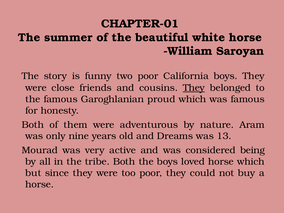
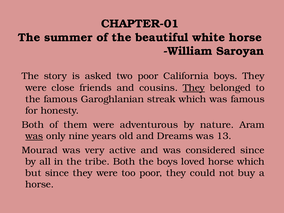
funny: funny -> asked (98, 76)
proud: proud -> streak (161, 99)
was underline: none -> present (34, 136)
considered being: being -> since (252, 150)
